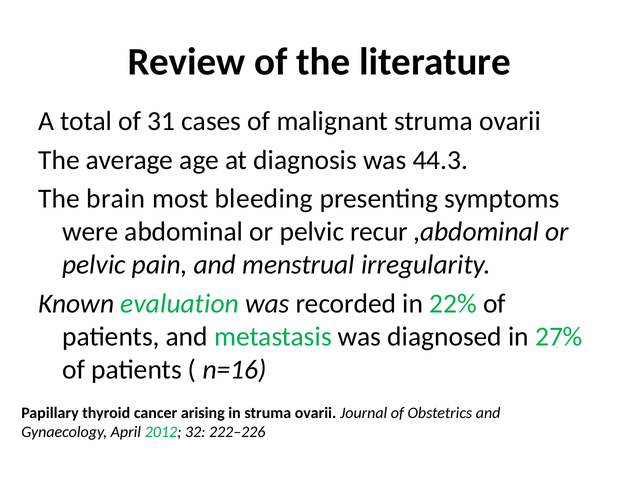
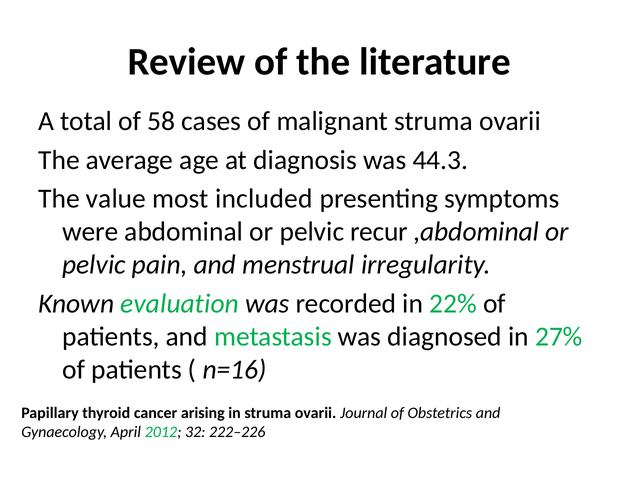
31: 31 -> 58 (161, 121)
brain: brain -> value (116, 199)
bleeding: bleeding -> included (264, 199)
